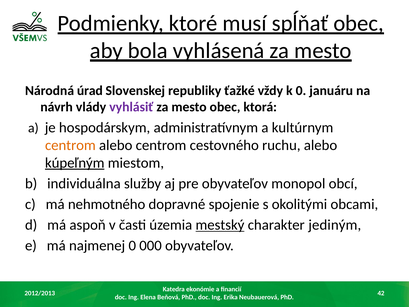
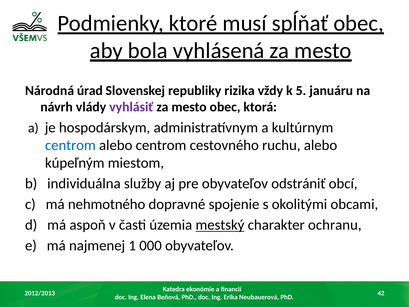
ťažké: ťažké -> rizika (240, 90)
k 0: 0 -> 5 (301, 90)
centrom colour: orange -> blue (70, 145)
kúpeľným underline: present -> none (75, 163)
monopol: monopol -> odstrániť (298, 183)
jediným: jediným -> ochranu (335, 225)
najmenej 0: 0 -> 1 (132, 245)
